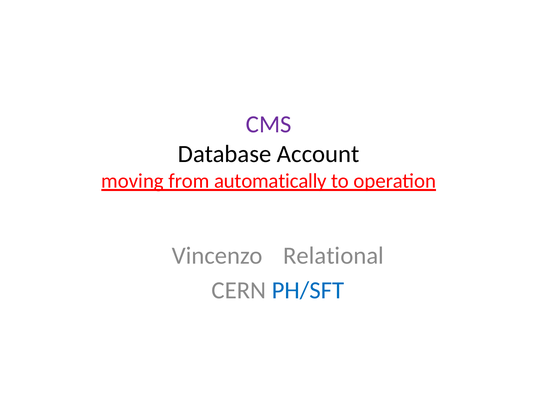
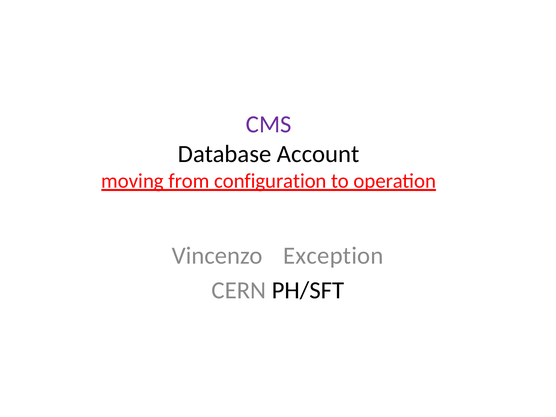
automatically: automatically -> configuration (270, 181)
Relational: Relational -> Exception (333, 256)
PH/SFT colour: blue -> black (308, 290)
